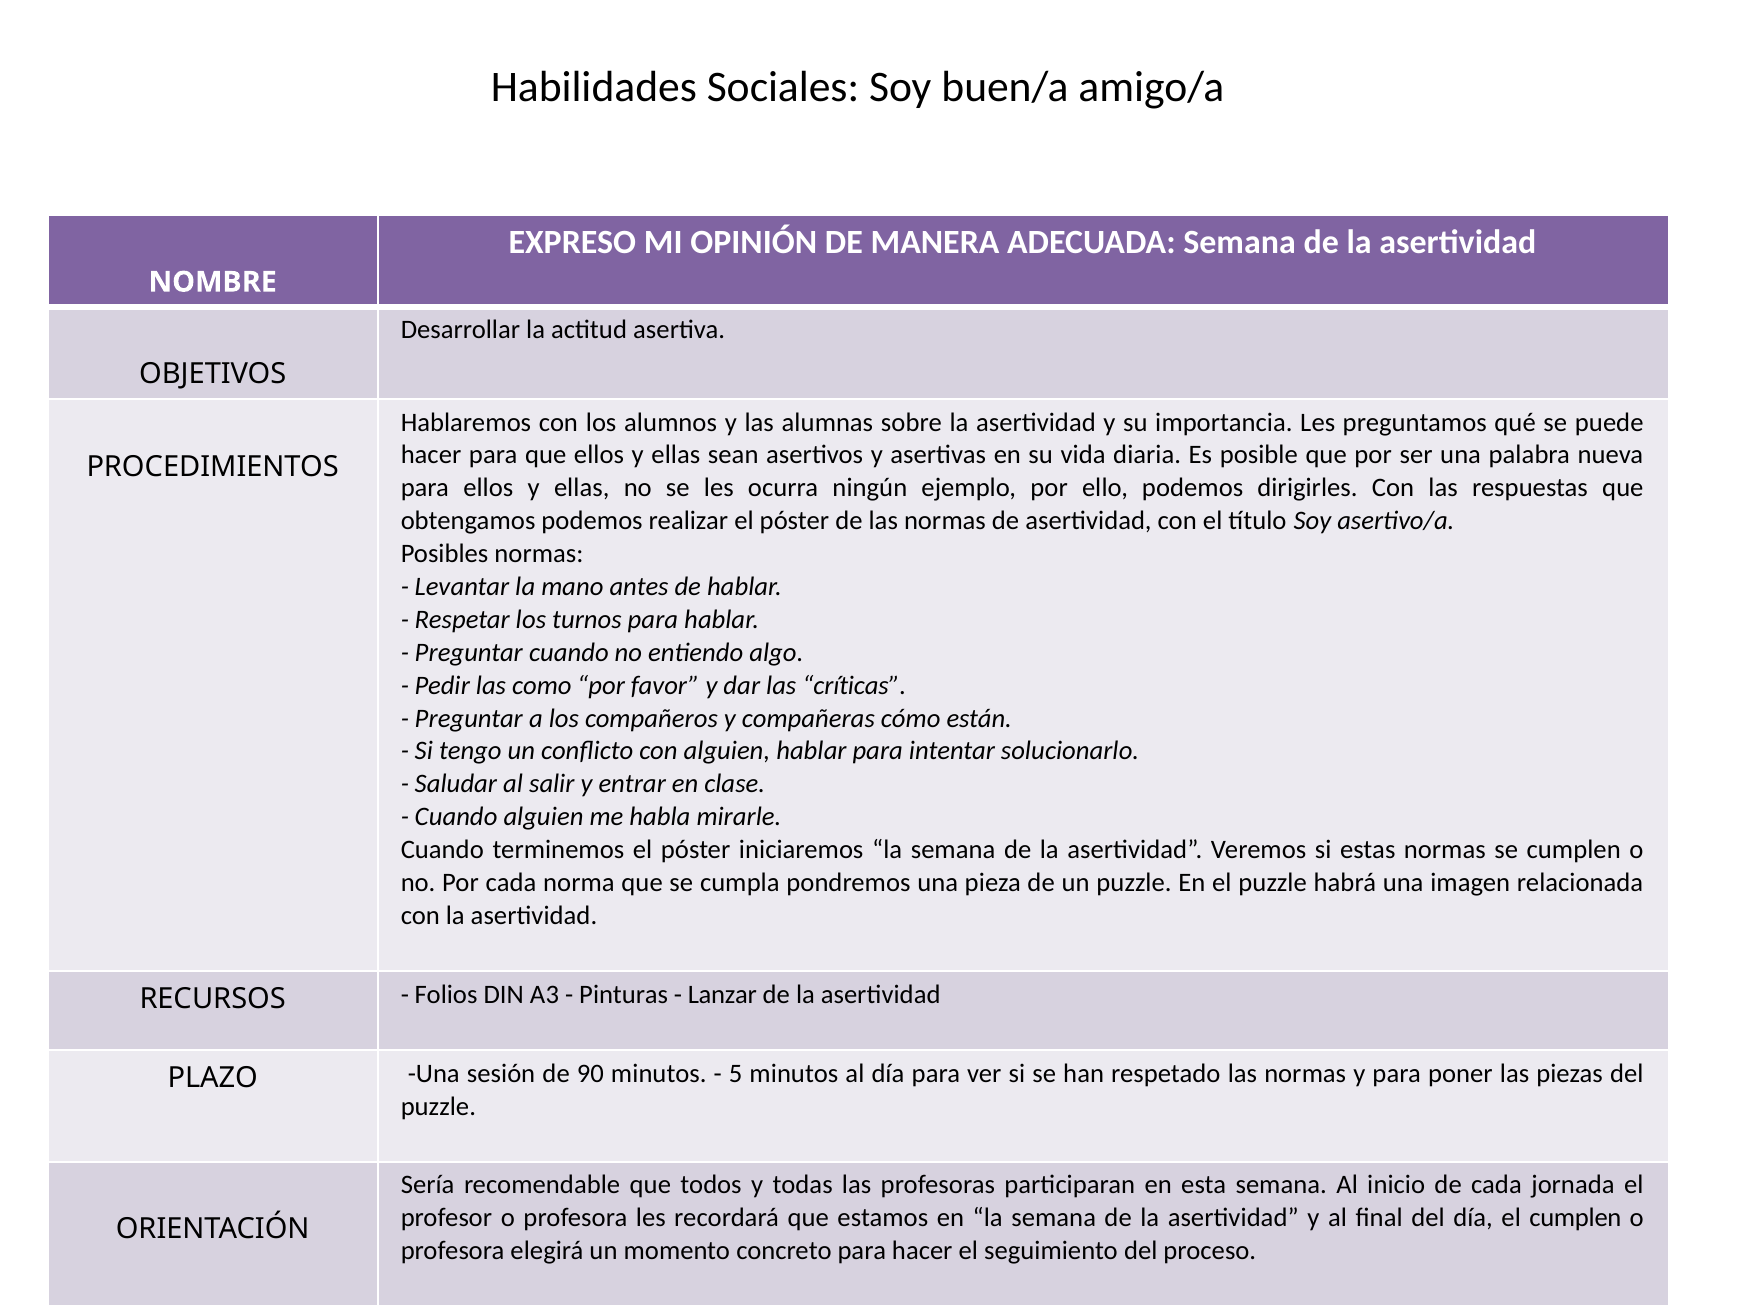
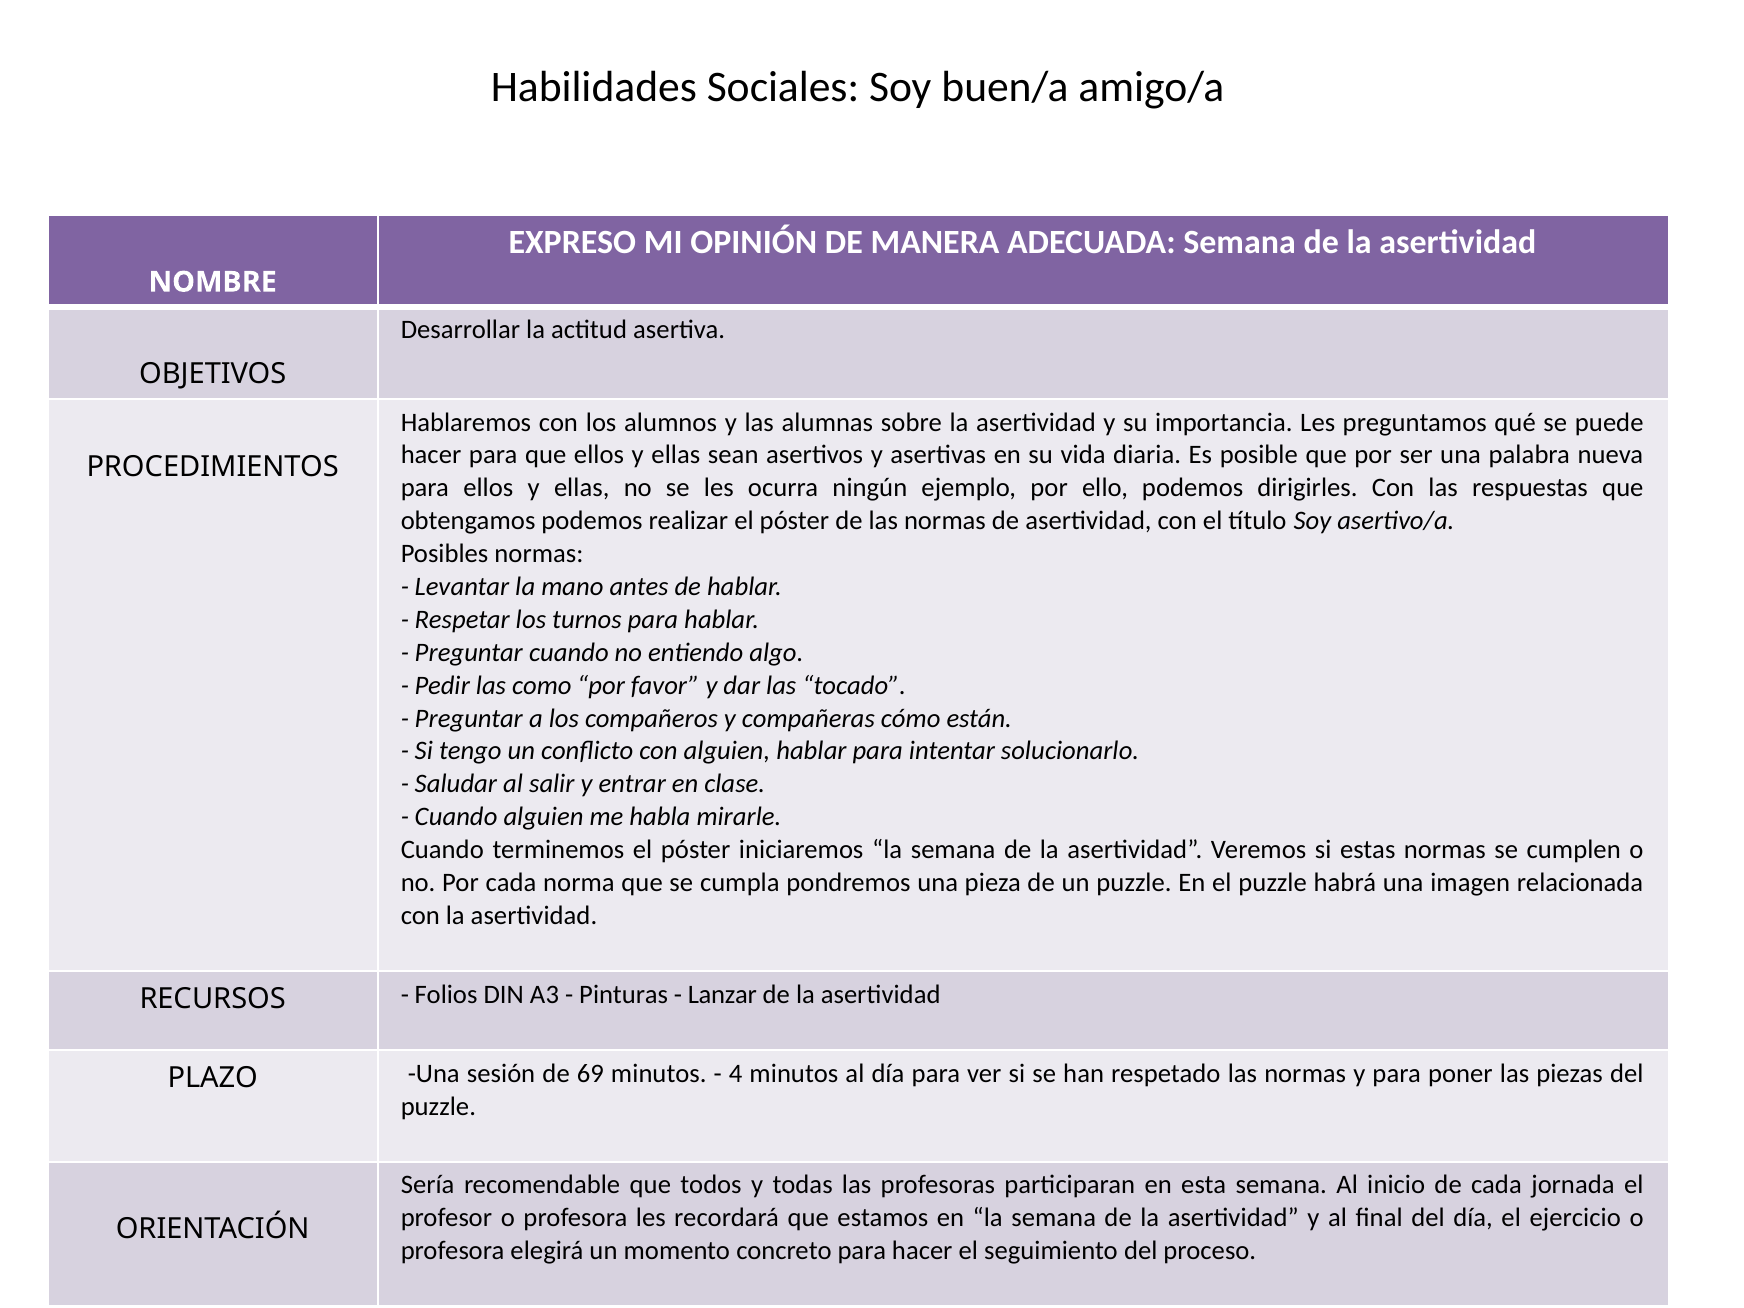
críticas: críticas -> tocado (854, 685)
90: 90 -> 69 (590, 1073)
5: 5 -> 4 (736, 1073)
el cumplen: cumplen -> ejercicio (1575, 1218)
